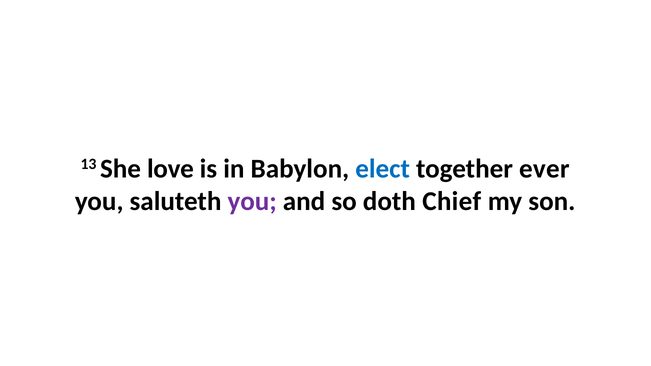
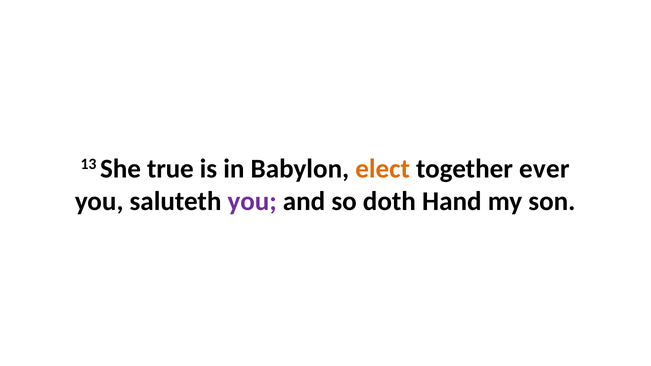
love: love -> true (170, 169)
elect colour: blue -> orange (383, 169)
Chief: Chief -> Hand (452, 201)
